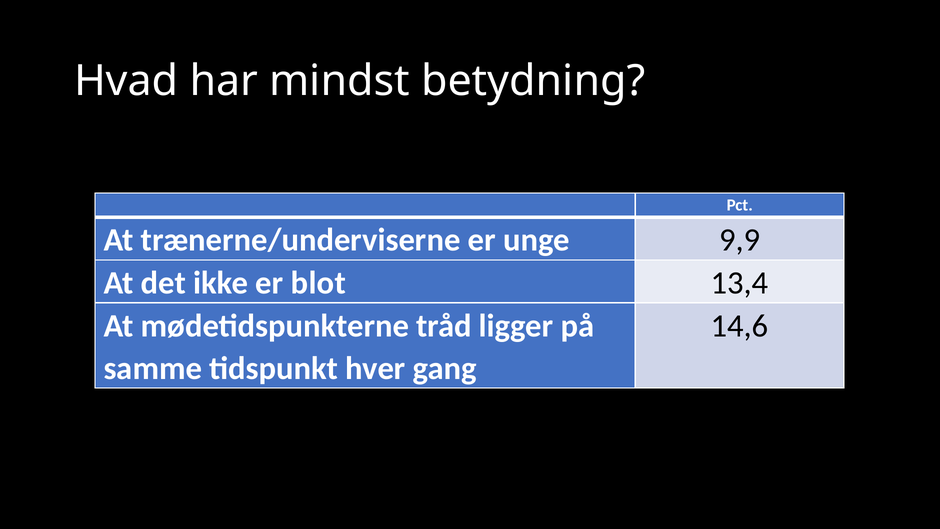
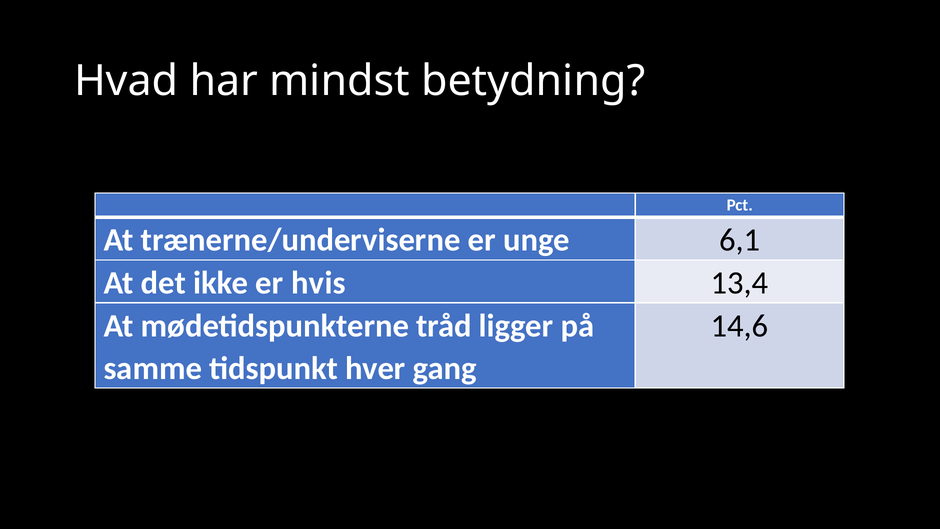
9,9: 9,9 -> 6,1 (740, 240)
blot: blot -> hvis (319, 283)
